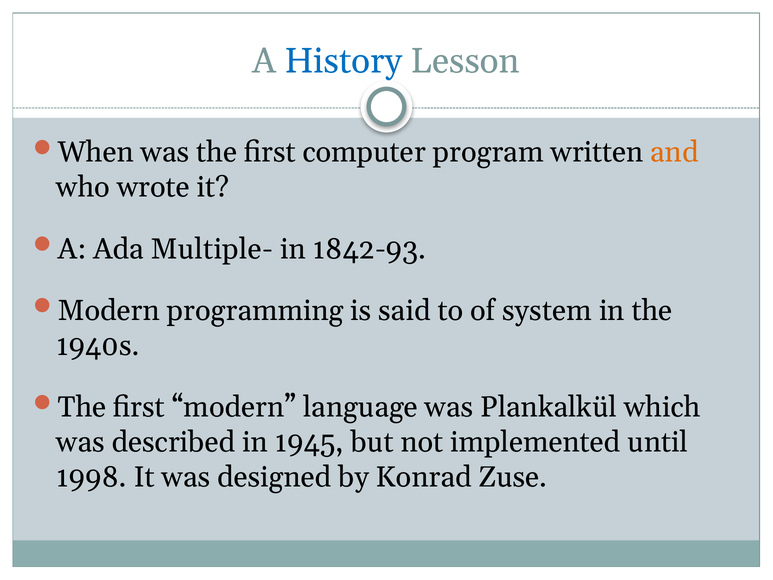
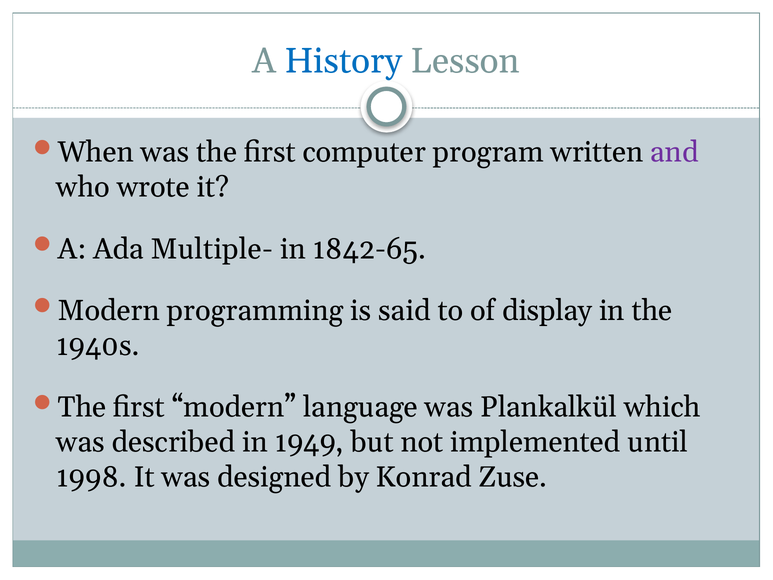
and colour: orange -> purple (675, 152)
1842-93: 1842-93 -> 1842-65 (369, 249)
system: system -> display (547, 311)
1945: 1945 -> 1949 (309, 442)
